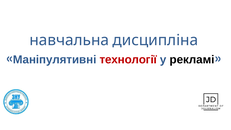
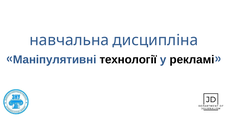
технології colour: red -> black (128, 60)
